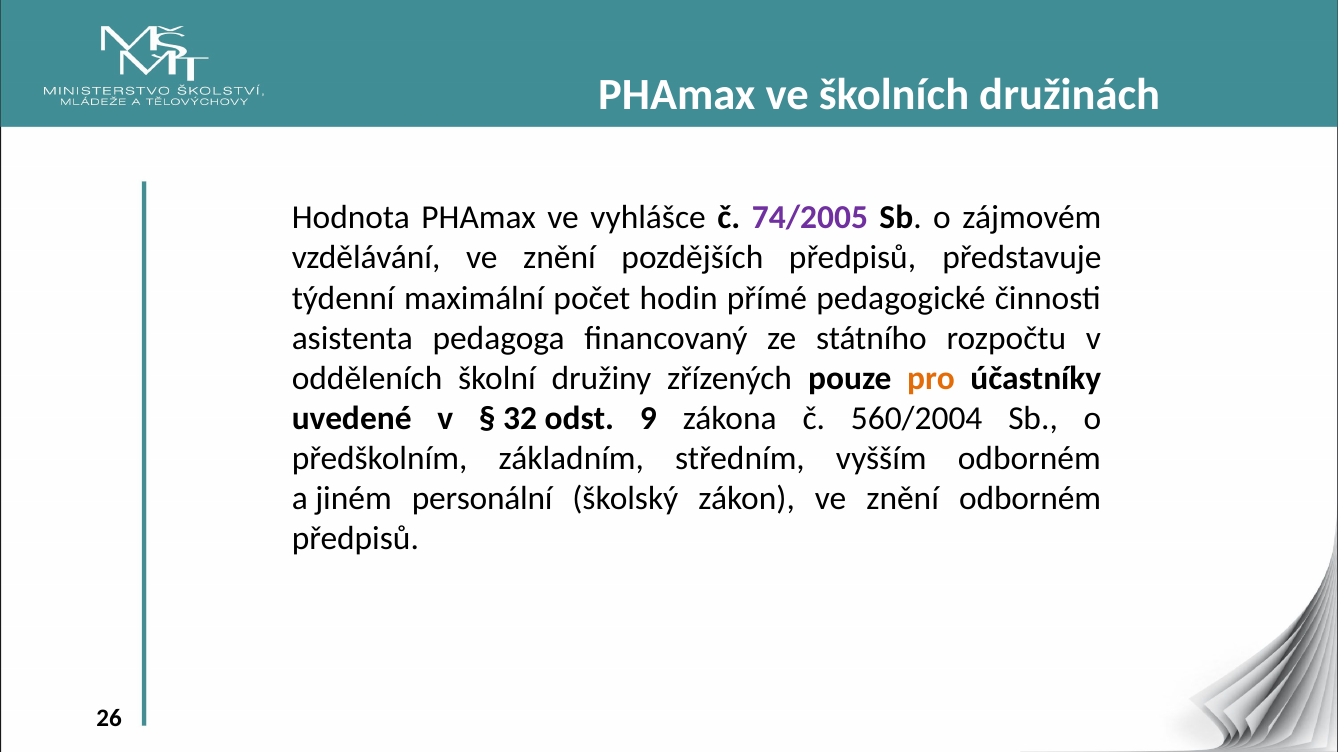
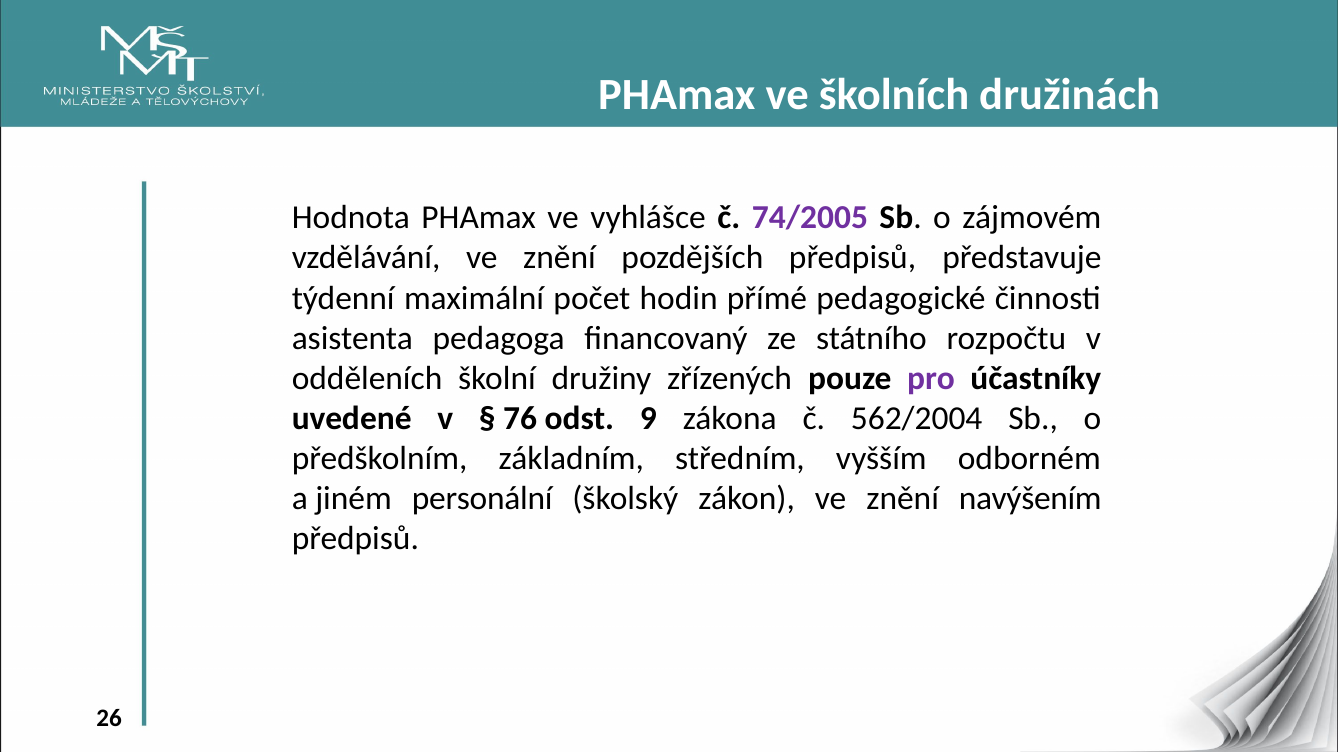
pro colour: orange -> purple (931, 379)
32: 32 -> 76 (520, 419)
560/2004: 560/2004 -> 562/2004 (917, 419)
znění odborném: odborném -> navýšením (1030, 499)
